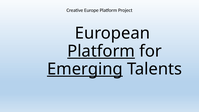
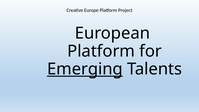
Platform underline: present -> none (101, 51)
